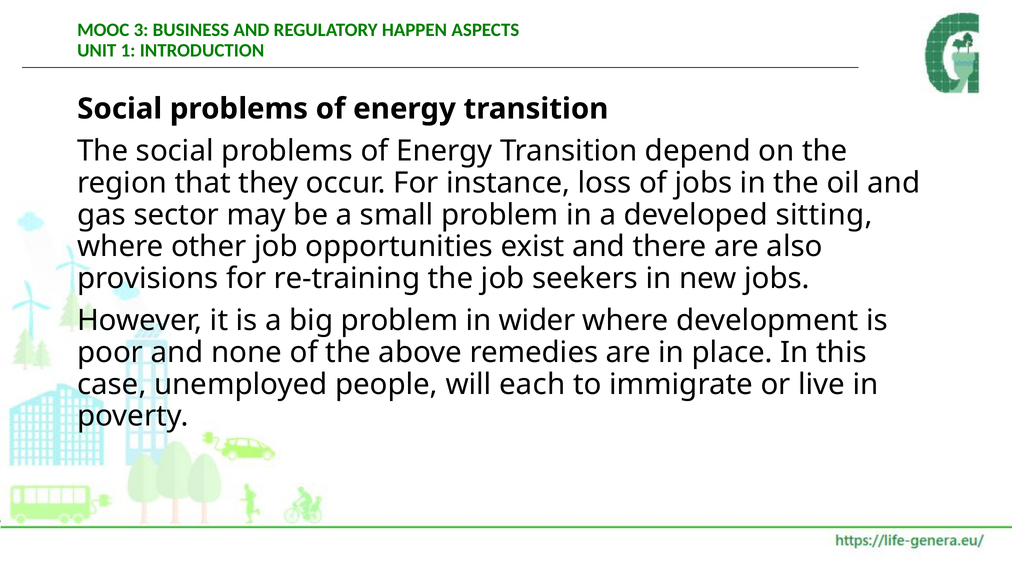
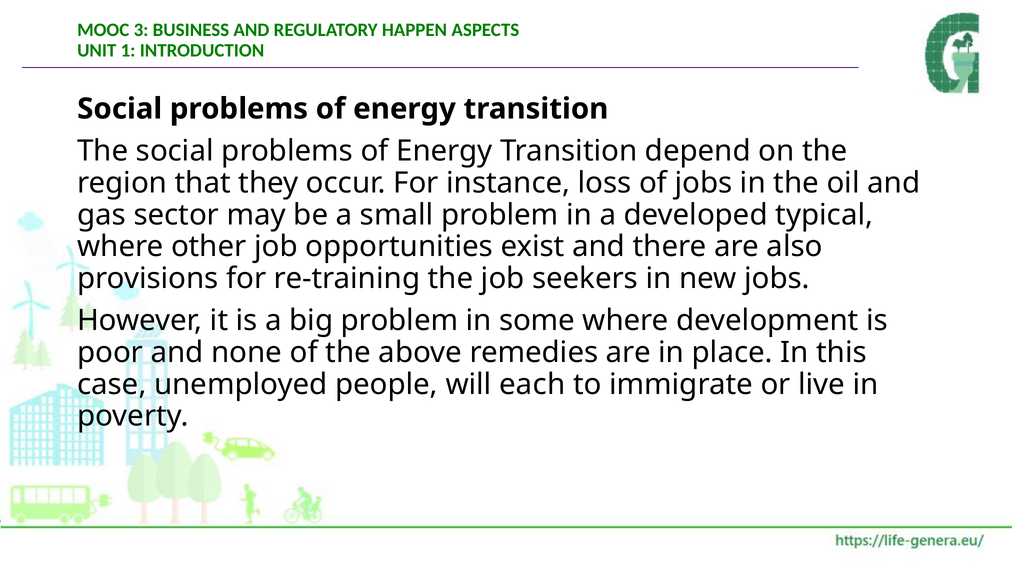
sitting: sitting -> typical (824, 215)
wider: wider -> some (537, 321)
